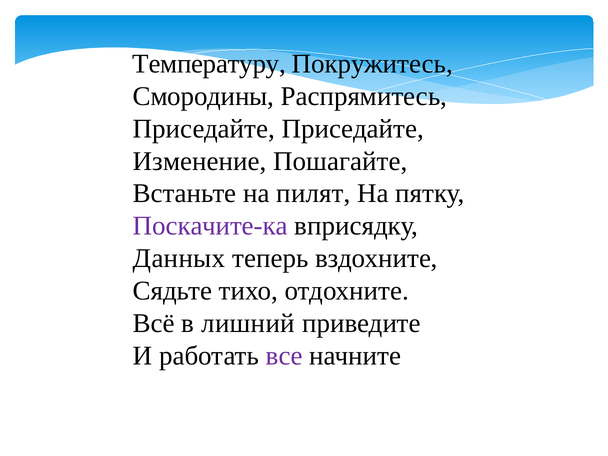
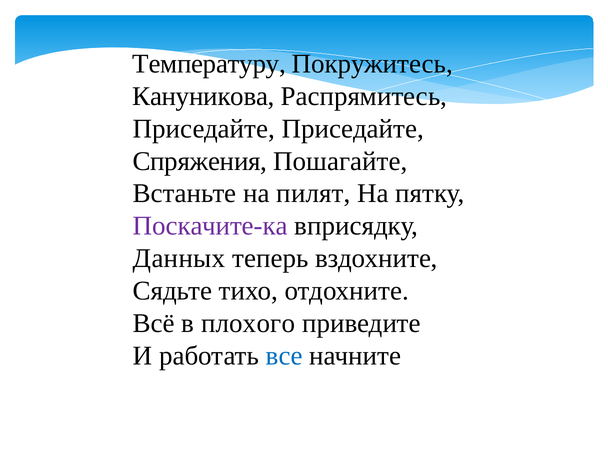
Смородины: Смородины -> Кануникова (203, 96)
Изменение: Изменение -> Спряжения (200, 161)
лишний: лишний -> плохого (248, 323)
все colour: purple -> blue (284, 356)
